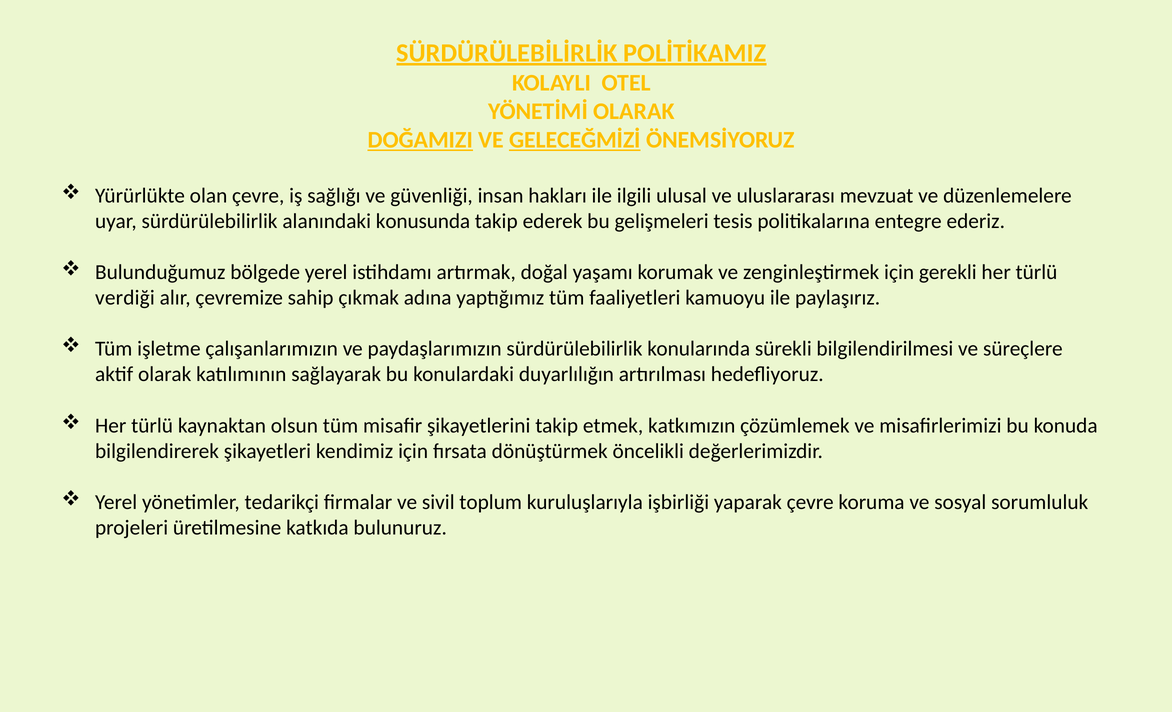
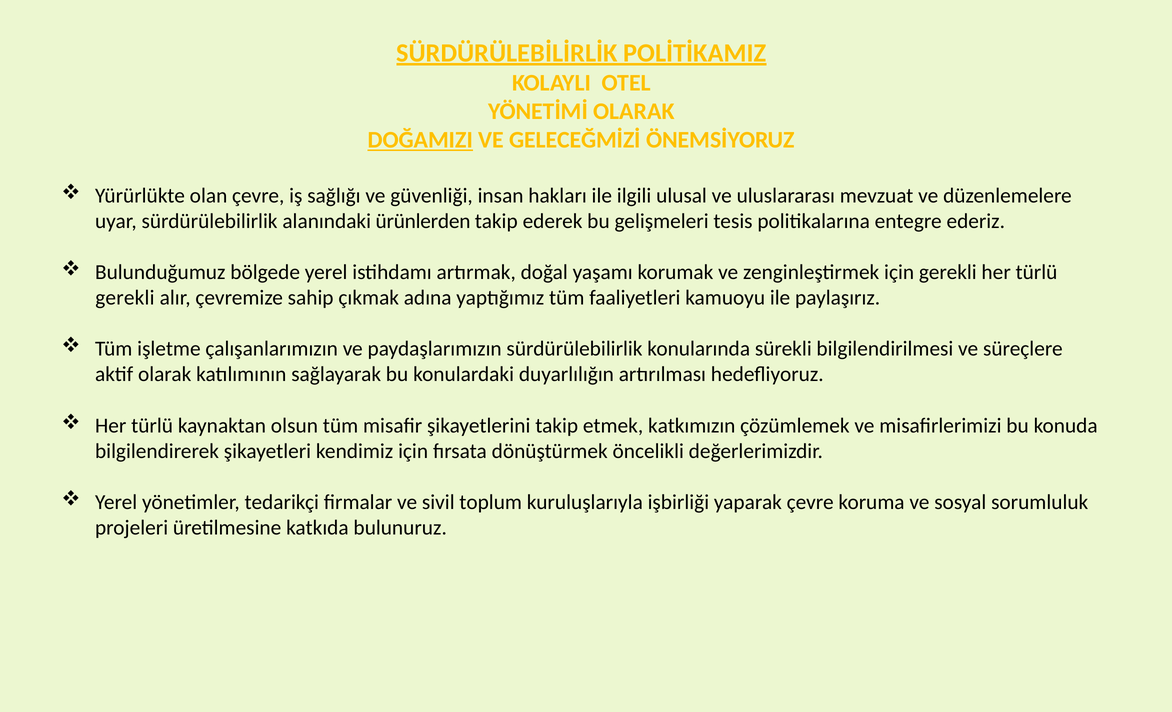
GELECEĞMİZİ underline: present -> none (575, 140)
konusunda: konusunda -> ürünlerden (423, 221)
verdiği: verdiği -> gerekli (125, 298)
